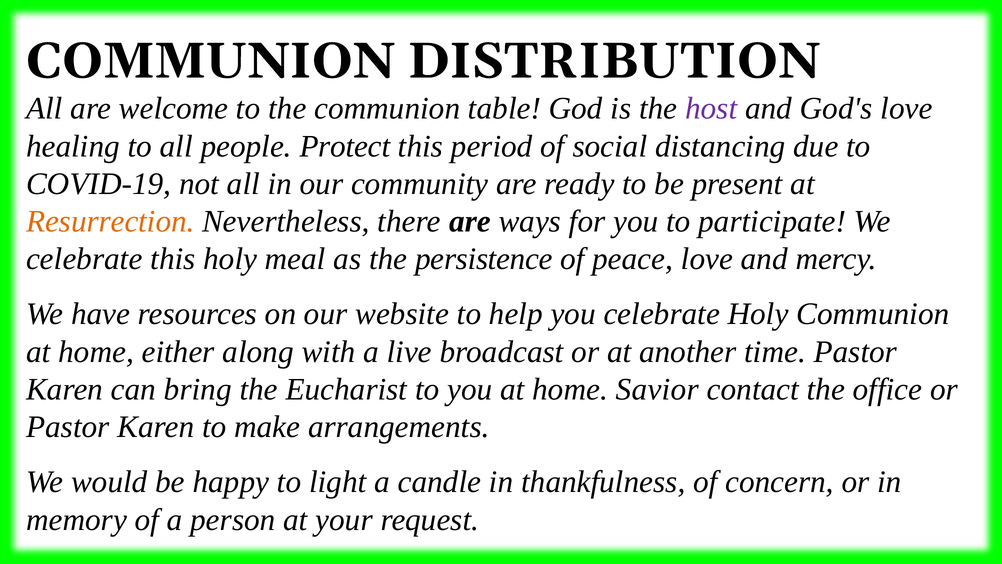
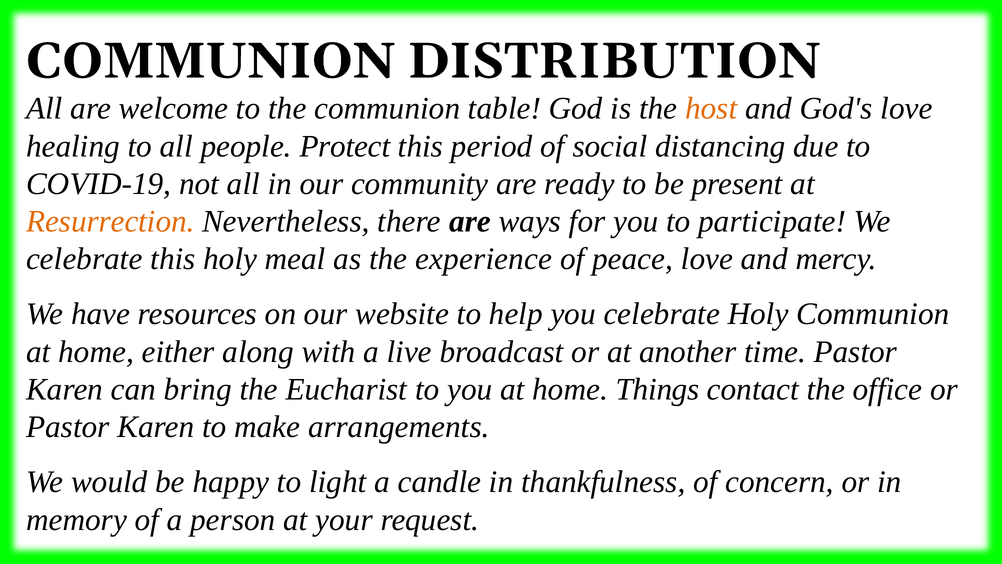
host colour: purple -> orange (711, 109)
persistence: persistence -> experience (484, 259)
Savior: Savior -> Things (658, 389)
